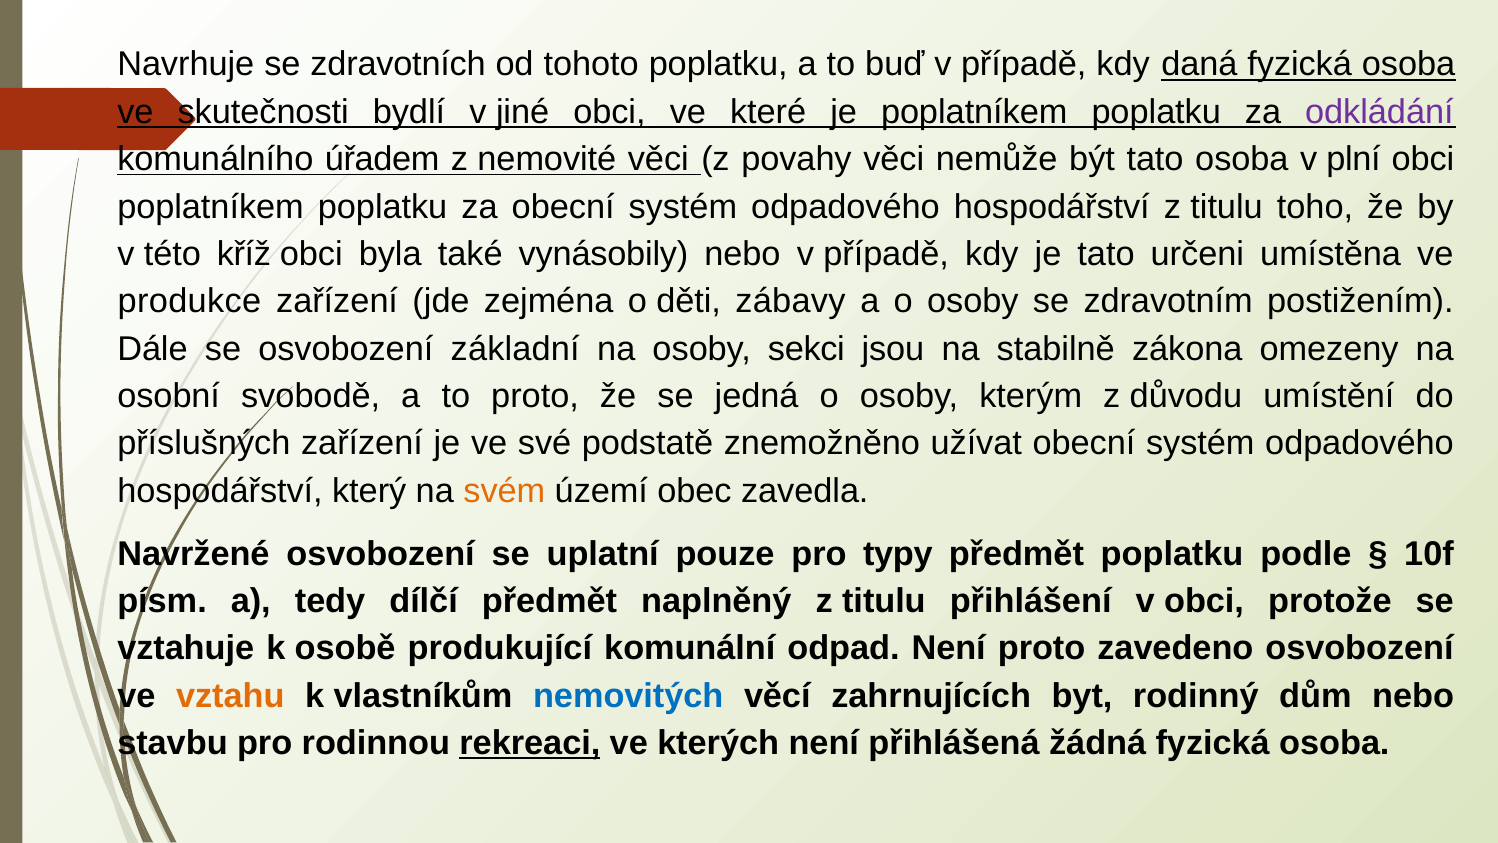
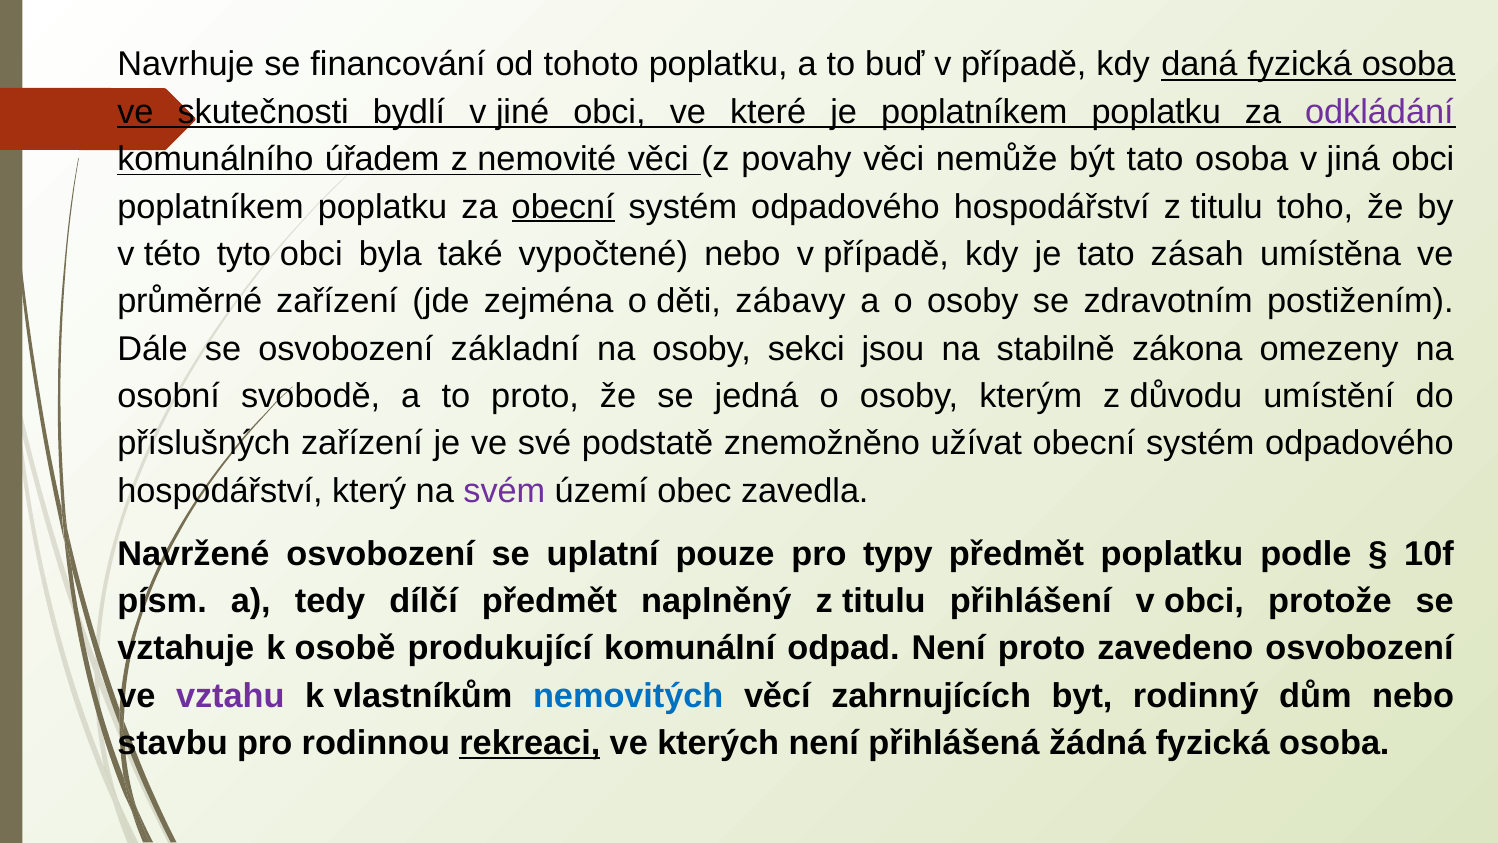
zdravotních: zdravotních -> financování (398, 65)
plní: plní -> jiná (1353, 159)
obecní underline: none -> present (563, 207)
kříž: kříž -> tyto (244, 254)
vynásobily: vynásobily -> vypočtené (603, 254)
určeni: určeni -> zásah (1197, 254)
produkce: produkce -> průměrné (190, 301)
svém colour: orange -> purple (504, 491)
vztahu colour: orange -> purple (230, 695)
